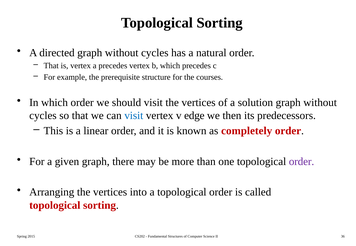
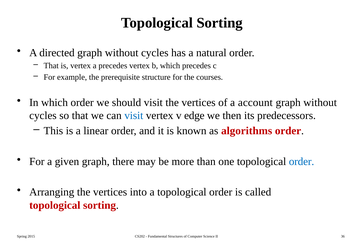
solution: solution -> account (255, 103)
completely: completely -> algorithms (247, 131)
order colour: purple -> blue (302, 162)
